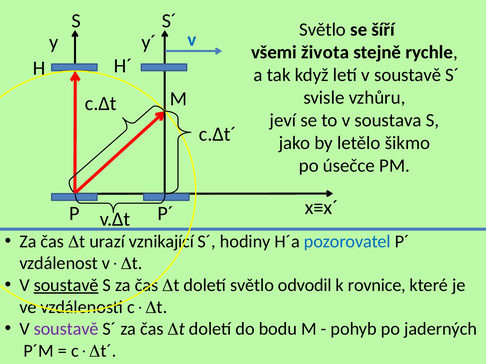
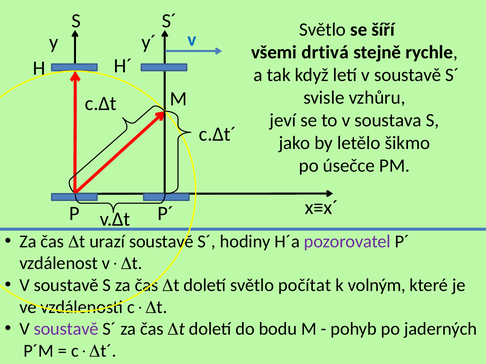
života: života -> drtivá (325, 52)
urazí vznikající: vznikající -> soustavě (161, 242)
pozorovatel colour: blue -> purple (347, 242)
soustavě underline: present -> none (66, 286)
odvodil: odvodil -> počítat (305, 286)
rovnice: rovnice -> volným (377, 286)
